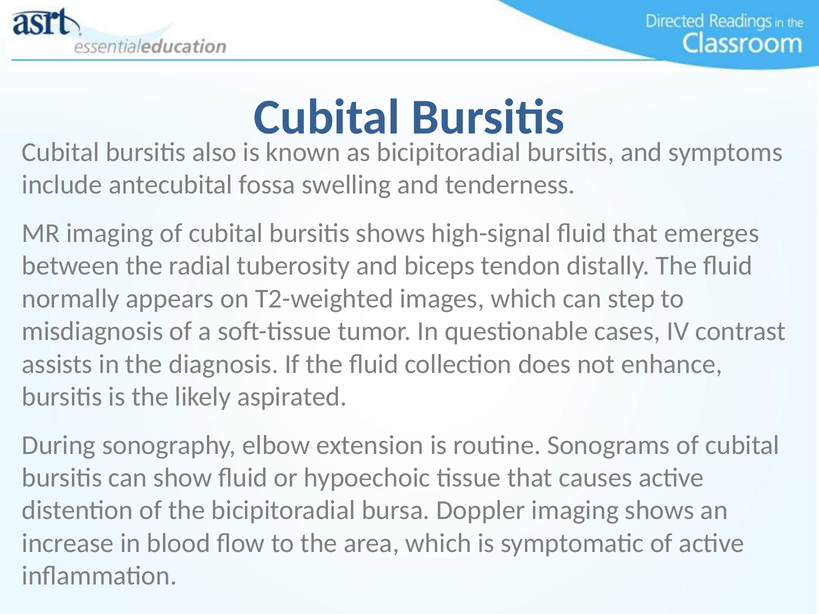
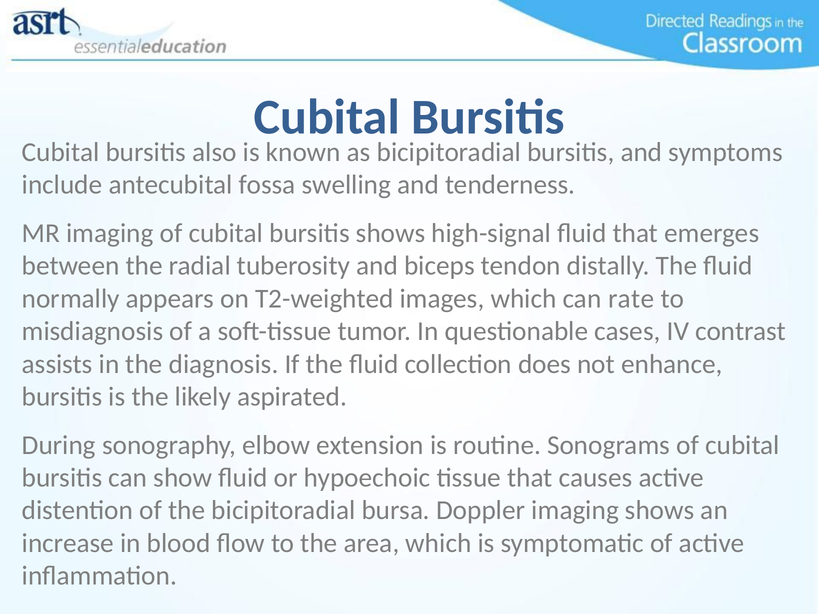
step: step -> rate (631, 299)
